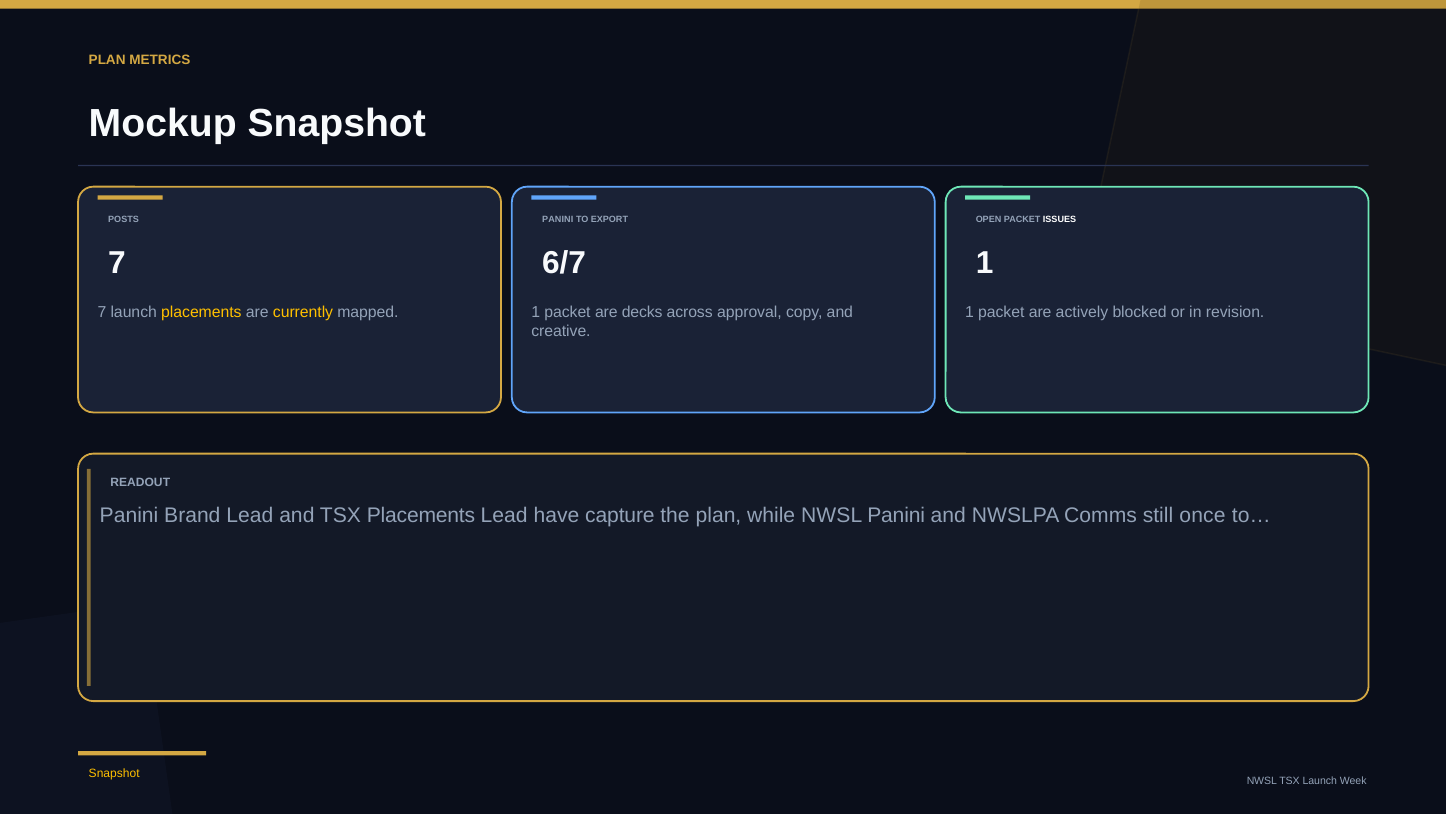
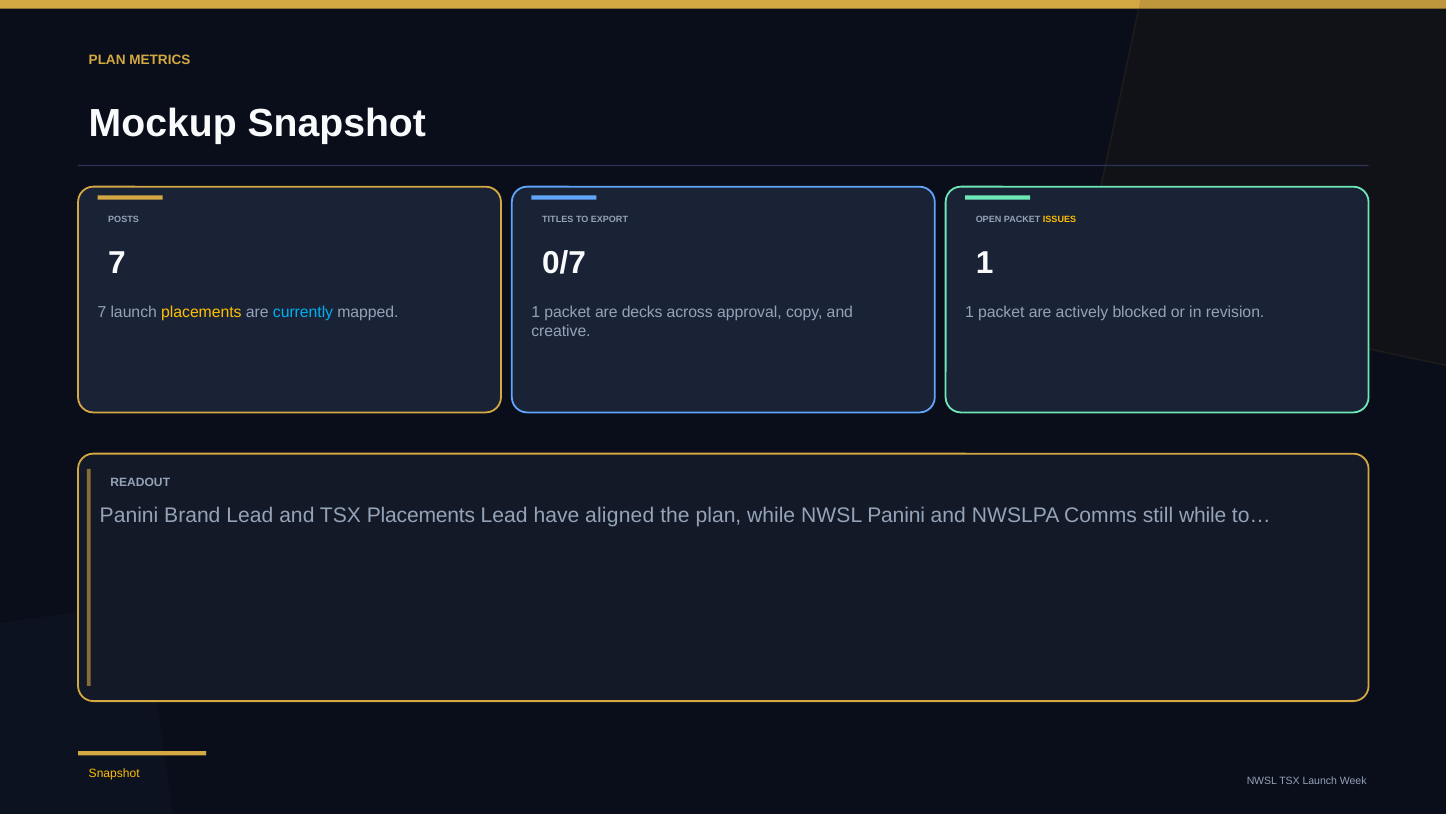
PANINI: PANINI -> TITLES (558, 220)
ISSUES colour: white -> yellow (1060, 220)
6/7: 6/7 -> 0/7 (564, 263)
currently colour: yellow -> light blue (303, 312)
capture: capture -> aligned (620, 515)
still once: once -> while (1203, 515)
